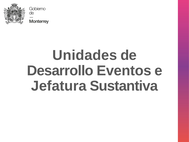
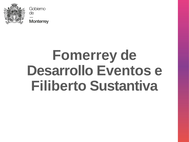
Unidades: Unidades -> Fomerrey (85, 55)
Jefatura: Jefatura -> Filiberto (59, 86)
